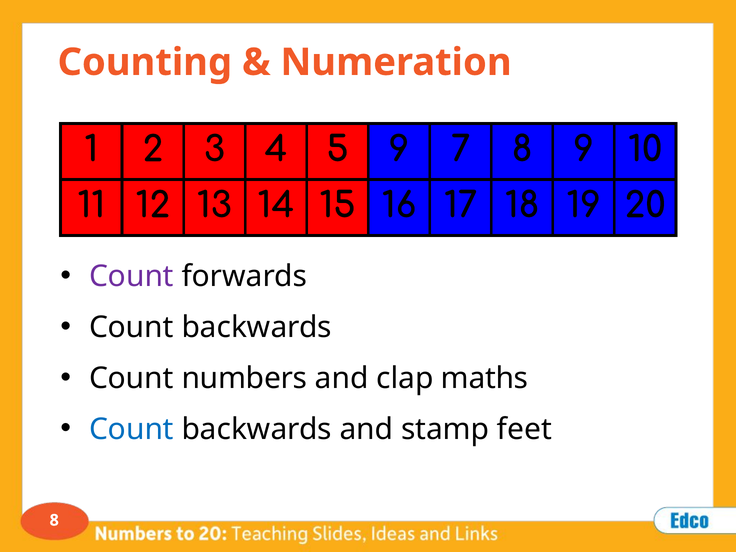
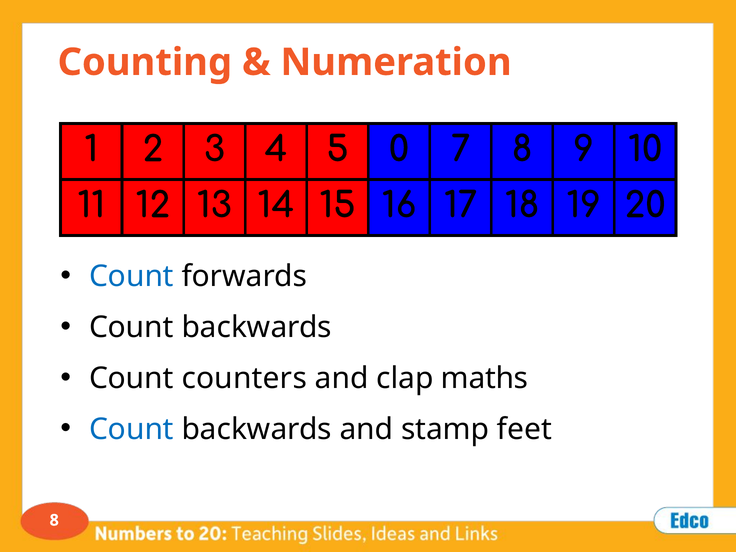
5 9: 9 -> 0 (399, 150)
Count colour: purple -> blue (131, 276)
numbers: numbers -> counters (244, 378)
